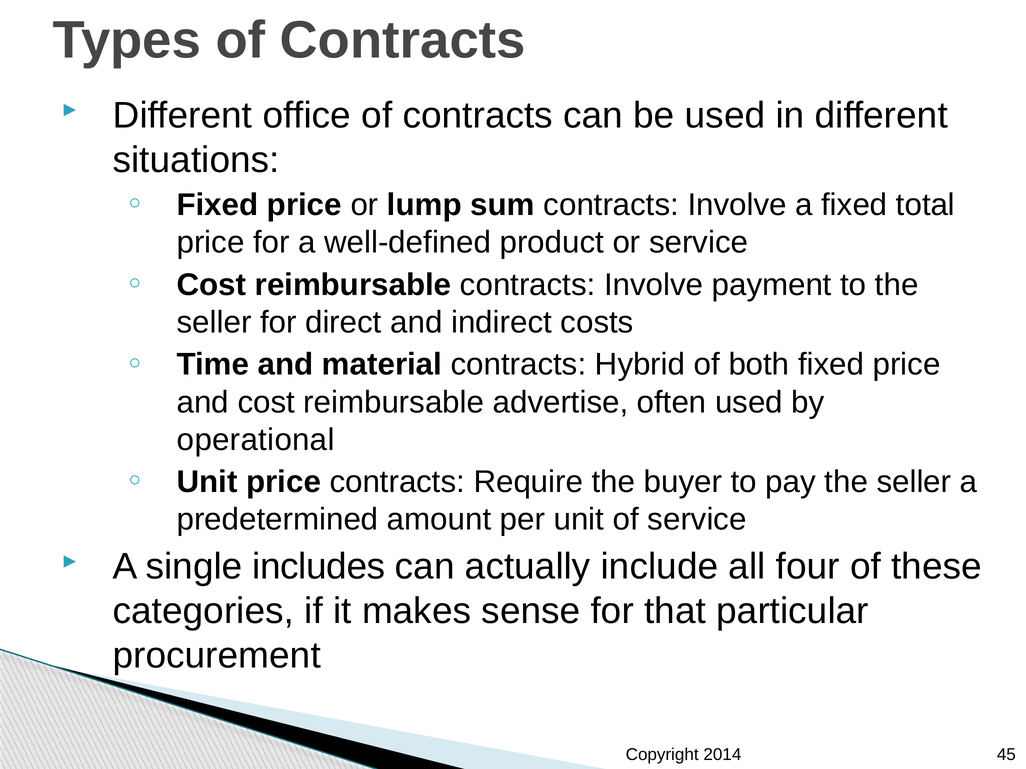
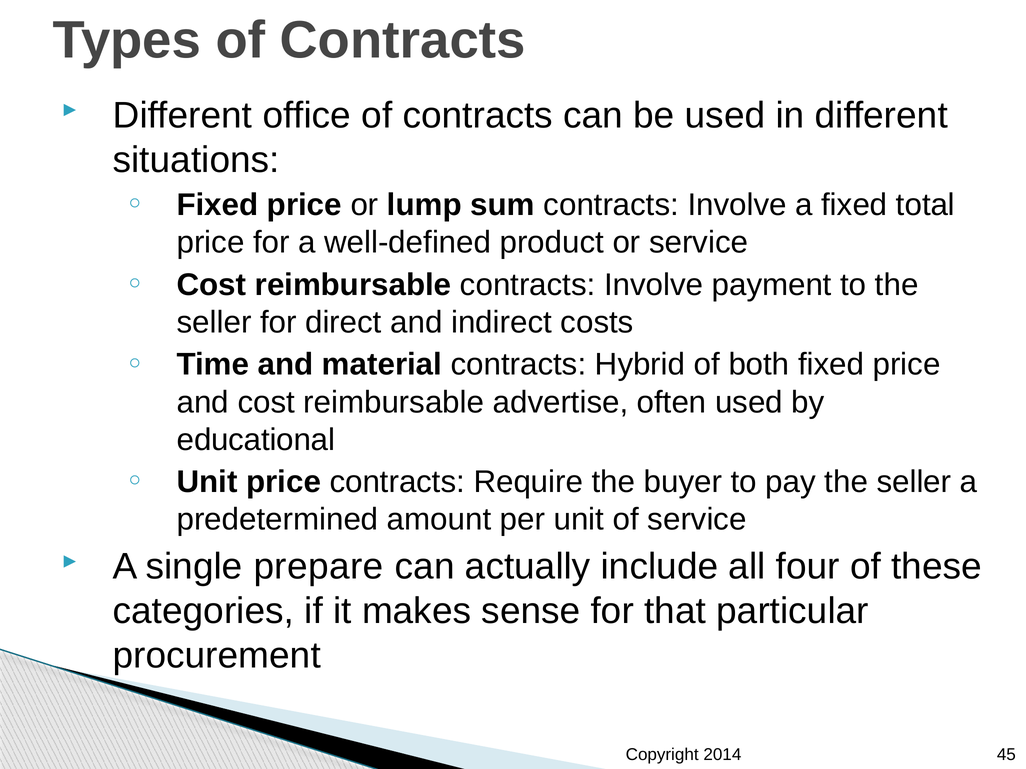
operational: operational -> educational (256, 440)
includes: includes -> prepare (318, 567)
